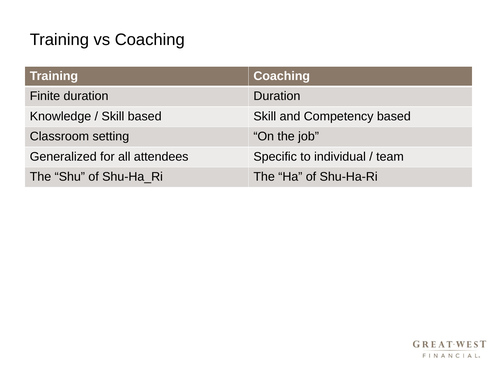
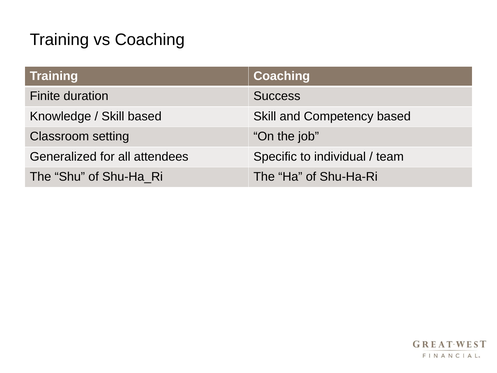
duration Duration: Duration -> Success (277, 96)
